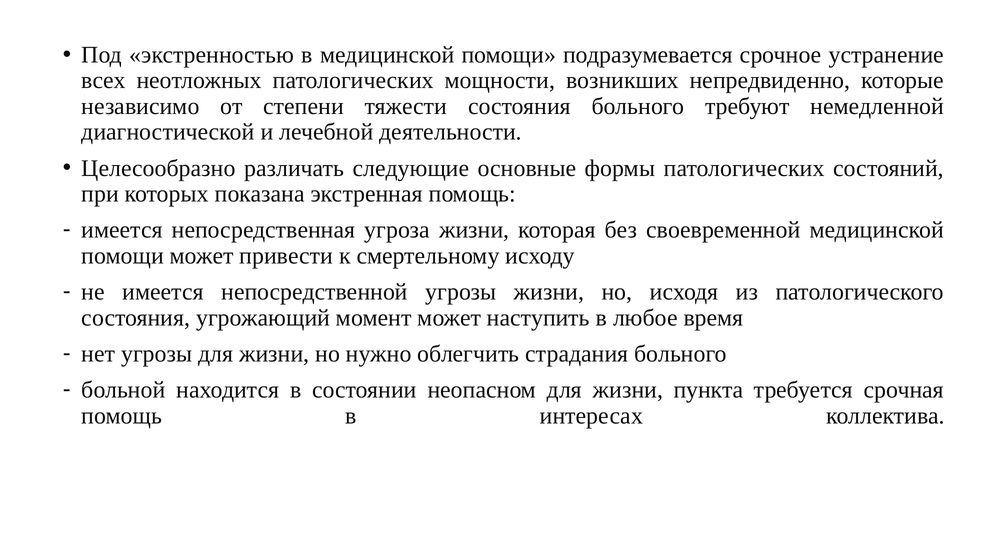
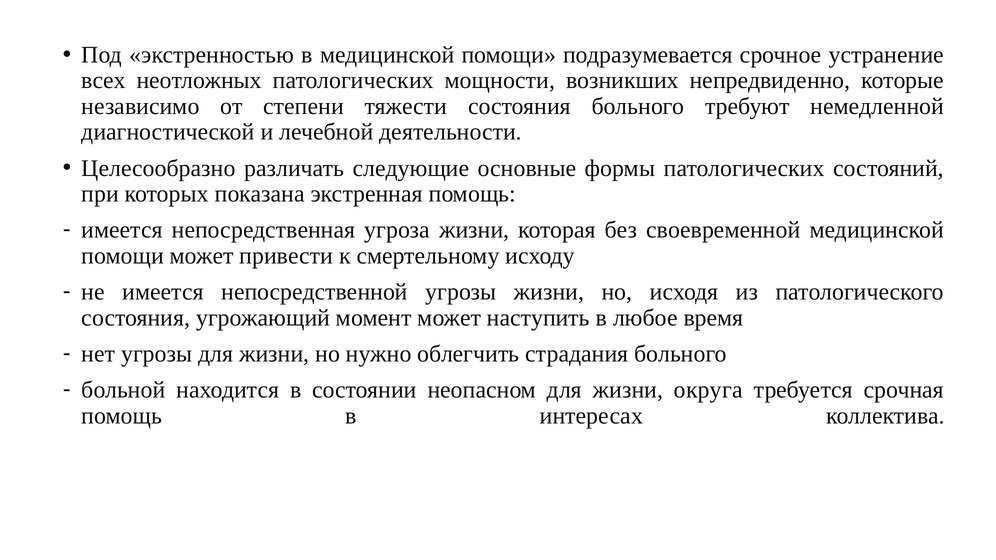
пункта: пункта -> округа (708, 390)
